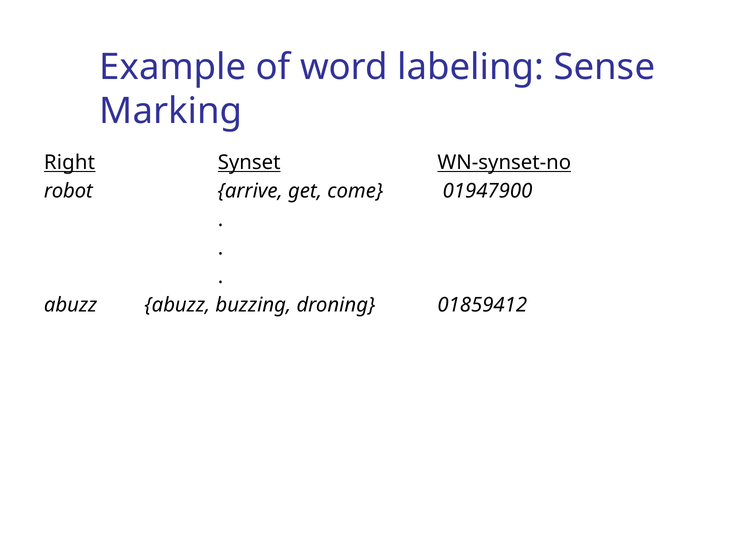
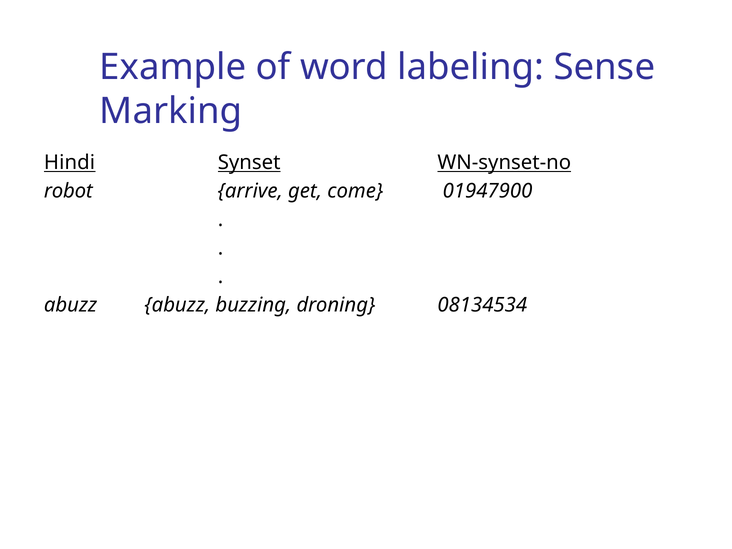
Right: Right -> Hindi (70, 162)
01859412: 01859412 -> 08134534 (482, 305)
